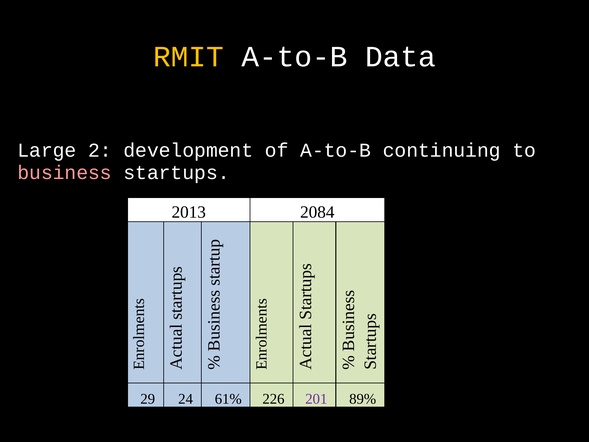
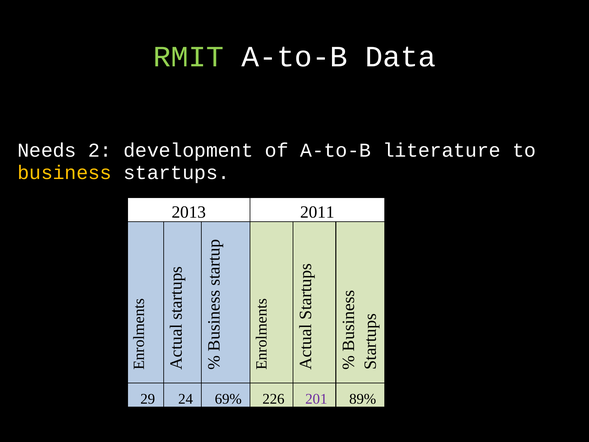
RMIT colour: yellow -> light green (188, 57)
Large: Large -> Needs (47, 150)
continuing: continuing -> literature (442, 150)
business colour: pink -> yellow (65, 173)
2084: 2084 -> 2011 (317, 212)
61%: 61% -> 69% (228, 399)
